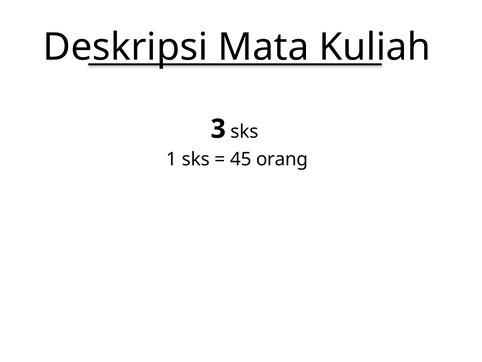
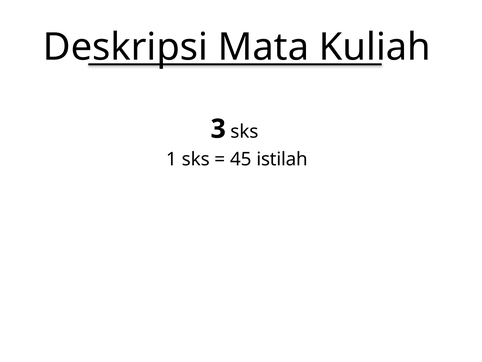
orang: orang -> istilah (282, 159)
